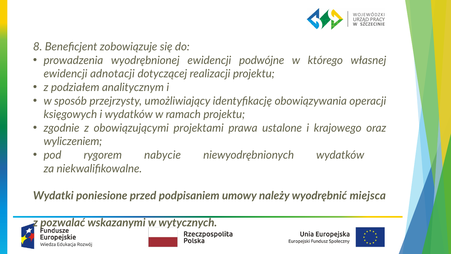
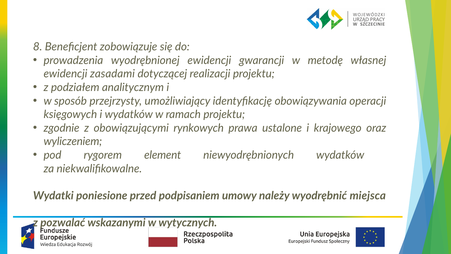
podwójne: podwójne -> gwarancji (262, 60)
którego: którego -> metodę (325, 60)
adnotacji: adnotacji -> zasadami (112, 74)
projektami: projektami -> rynkowych (199, 128)
nabycie: nabycie -> element (163, 155)
